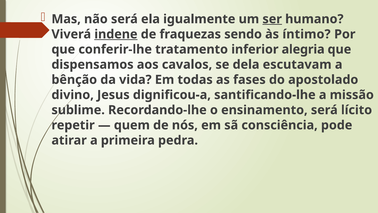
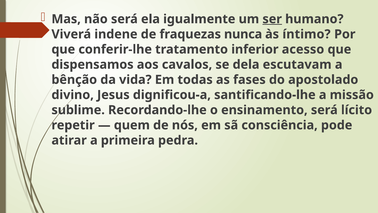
indene underline: present -> none (116, 34)
sendo: sendo -> nunca (243, 34)
alegria: alegria -> acesso (303, 49)
